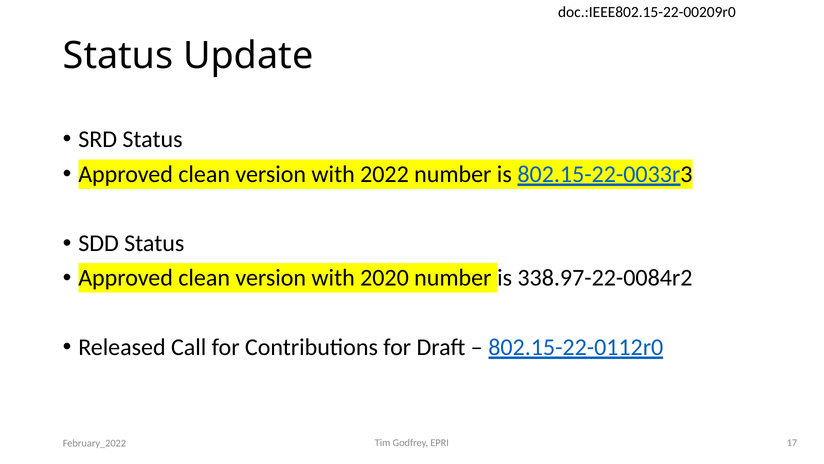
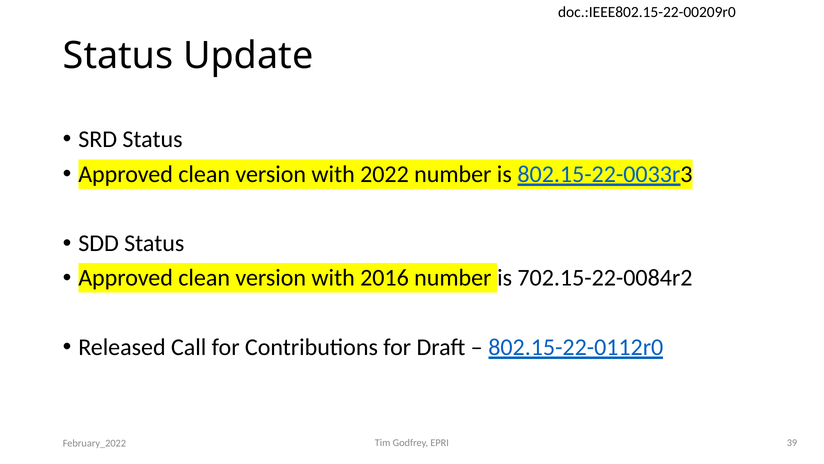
2020: 2020 -> 2016 (384, 278)
338.97-22-0084r2: 338.97-22-0084r2 -> 702.15-22-0084r2 (605, 278)
17: 17 -> 39 (792, 443)
